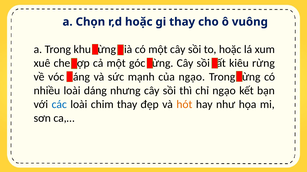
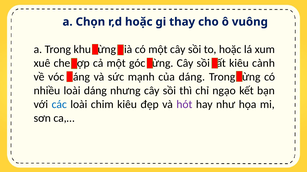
kiêu rừng: rừng -> cành (263, 63)
của ngạo: ngạo -> dáng (192, 77)
chim thay: thay -> kiêu (127, 105)
hót colour: orange -> purple (184, 105)
